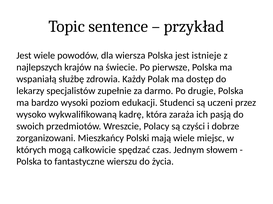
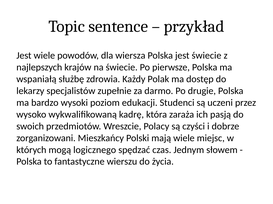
jest istnieje: istnieje -> świecie (207, 56)
całkowicie: całkowicie -> logicznego (95, 150)
